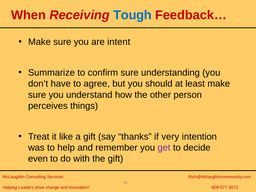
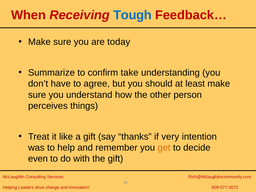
intent: intent -> today (119, 42)
confirm sure: sure -> take (130, 73)
get colour: purple -> orange (164, 148)
